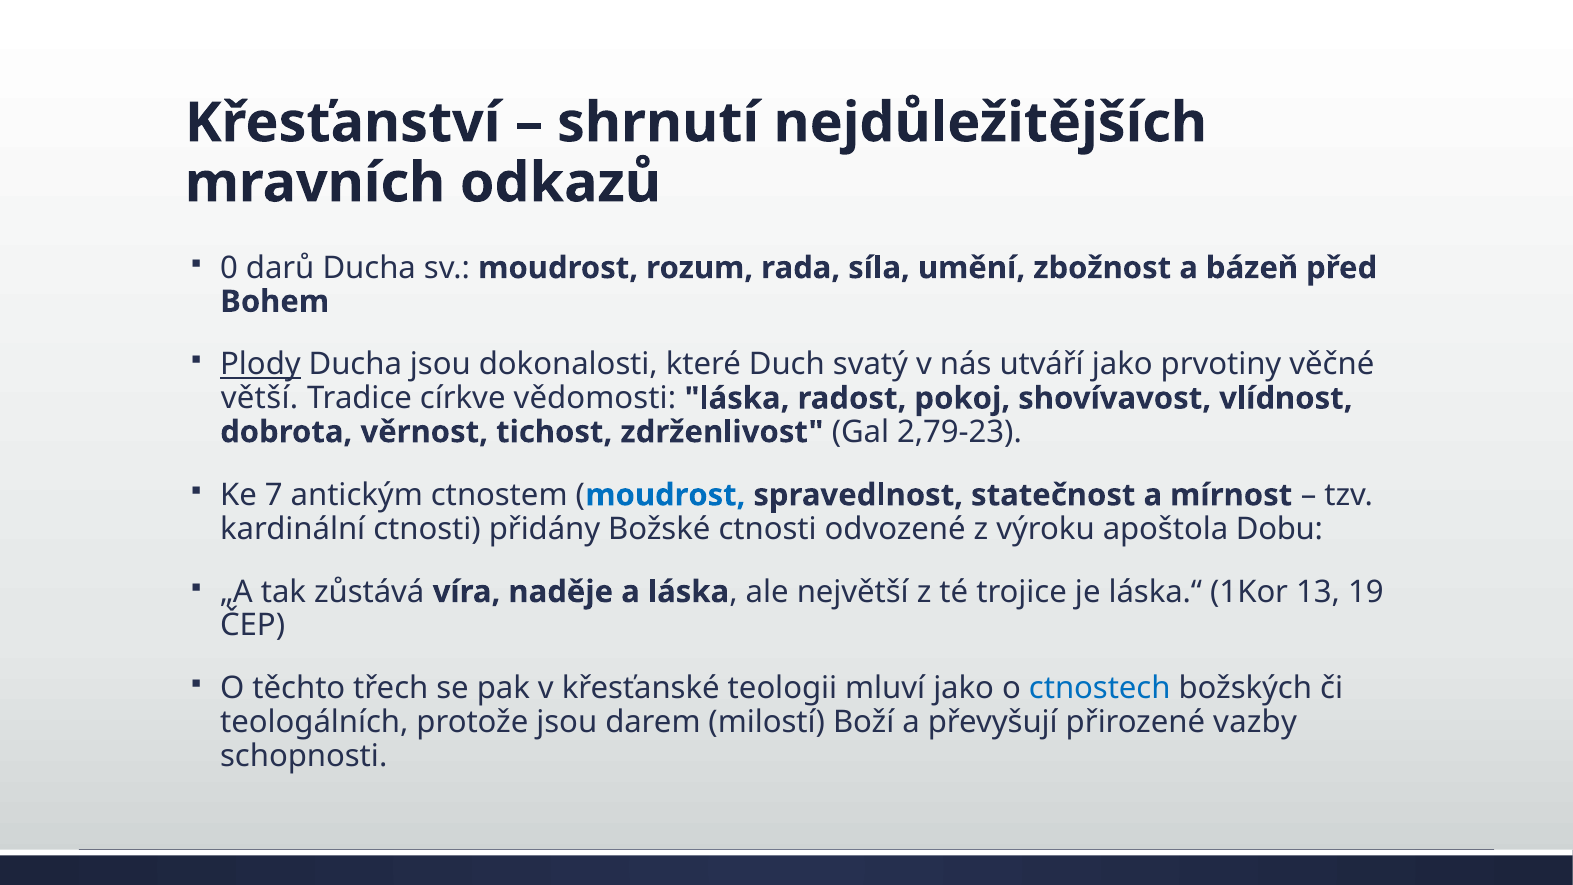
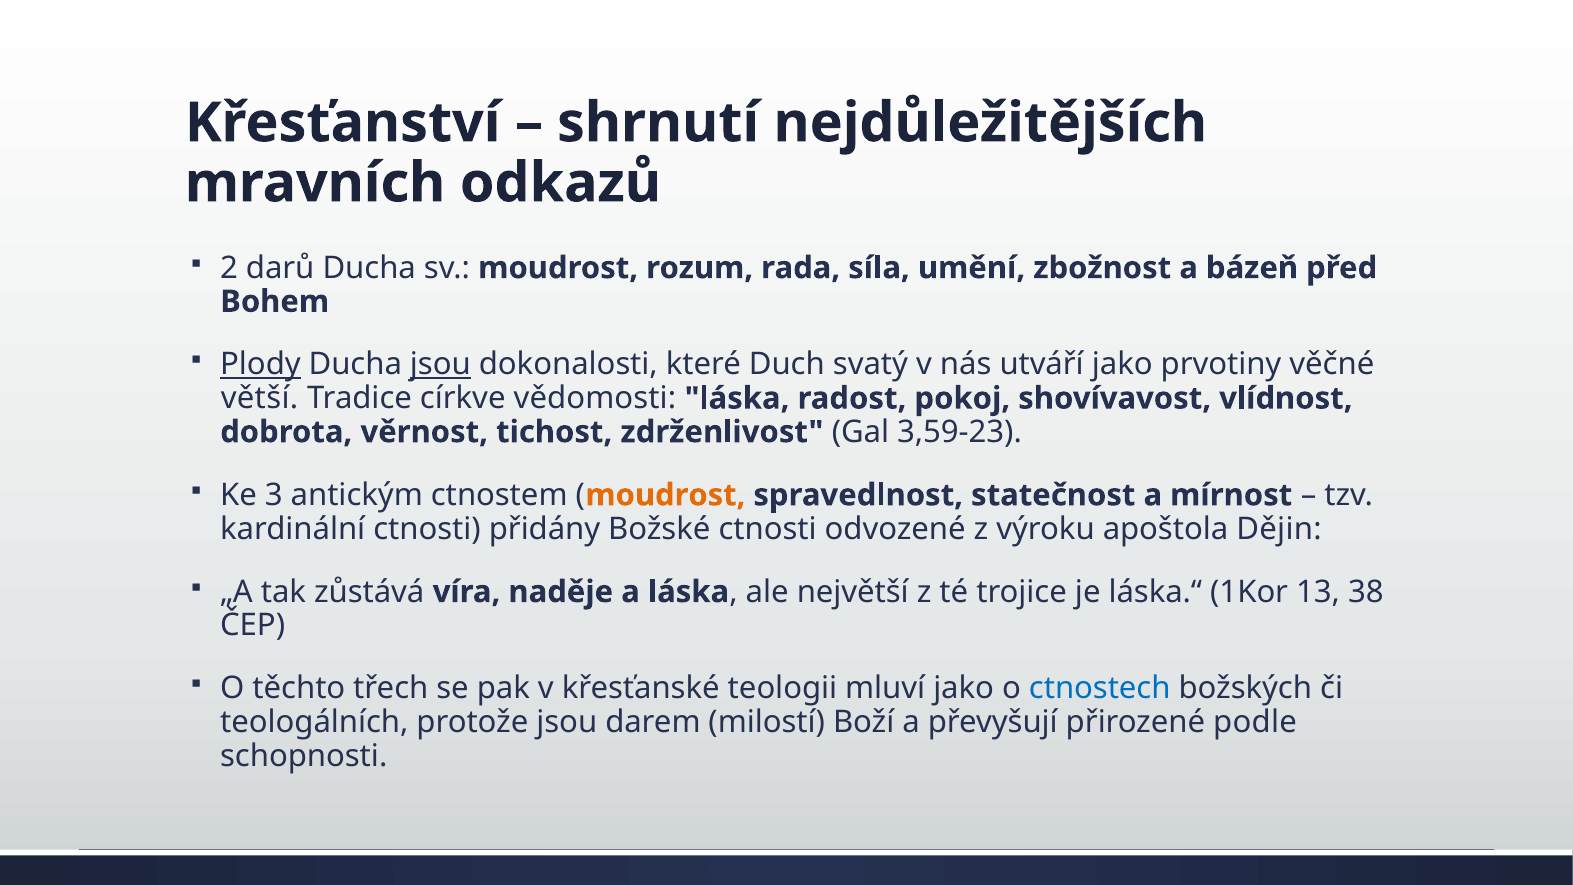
0: 0 -> 2 (229, 268)
jsou underline: none -> present (440, 365)
2,79-23: 2,79-23 -> 3,59-23 (959, 432)
7: 7 -> 3 (274, 495)
moudrost colour: blue -> orange (665, 495)
Dobu: Dobu -> Dějin (1279, 529)
19: 19 -> 38 (1366, 592)
vazby: vazby -> podle (1255, 722)
